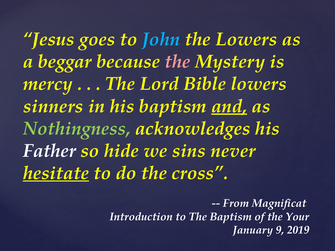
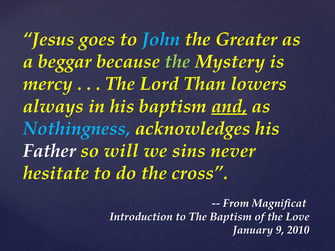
the Lowers: Lowers -> Greater (246, 39)
the colour: pink -> light green (178, 62)
Bible: Bible -> Than (205, 84)
sinners: sinners -> always (53, 106)
Nothingness colour: light green -> light blue (77, 129)
hide: hide -> will (121, 151)
hesitate underline: present -> none (56, 173)
Your: Your -> Love (298, 217)
2019: 2019 -> 2010 (298, 230)
